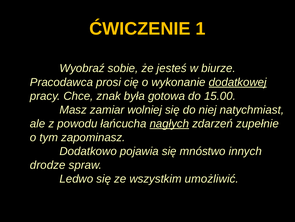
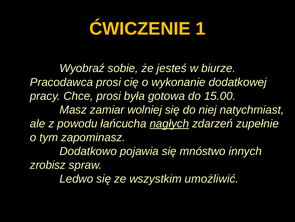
dodatkowej underline: present -> none (238, 82)
Chce znak: znak -> prosi (109, 96)
drodze: drodze -> zrobisz (48, 165)
